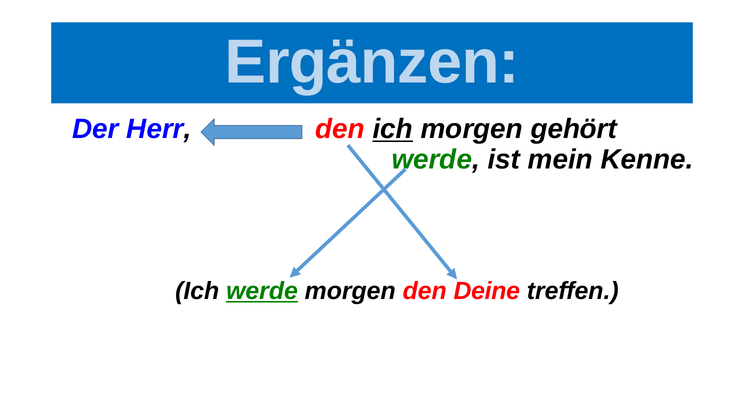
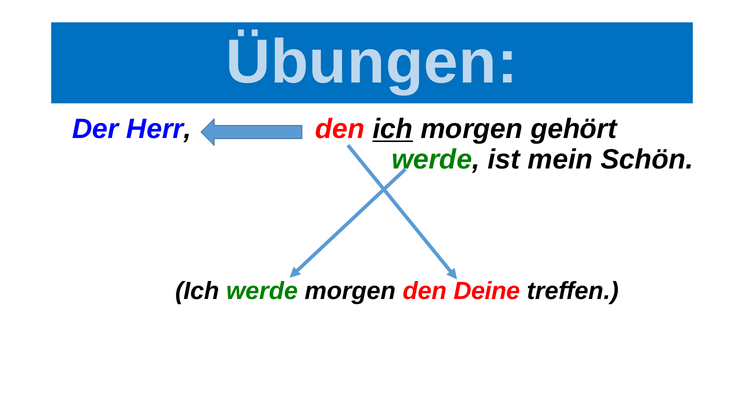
Ergänzen: Ergänzen -> Übungen (372, 62)
Kenne: Kenne -> Schön (647, 159)
werde underline: present -> none (262, 291)
